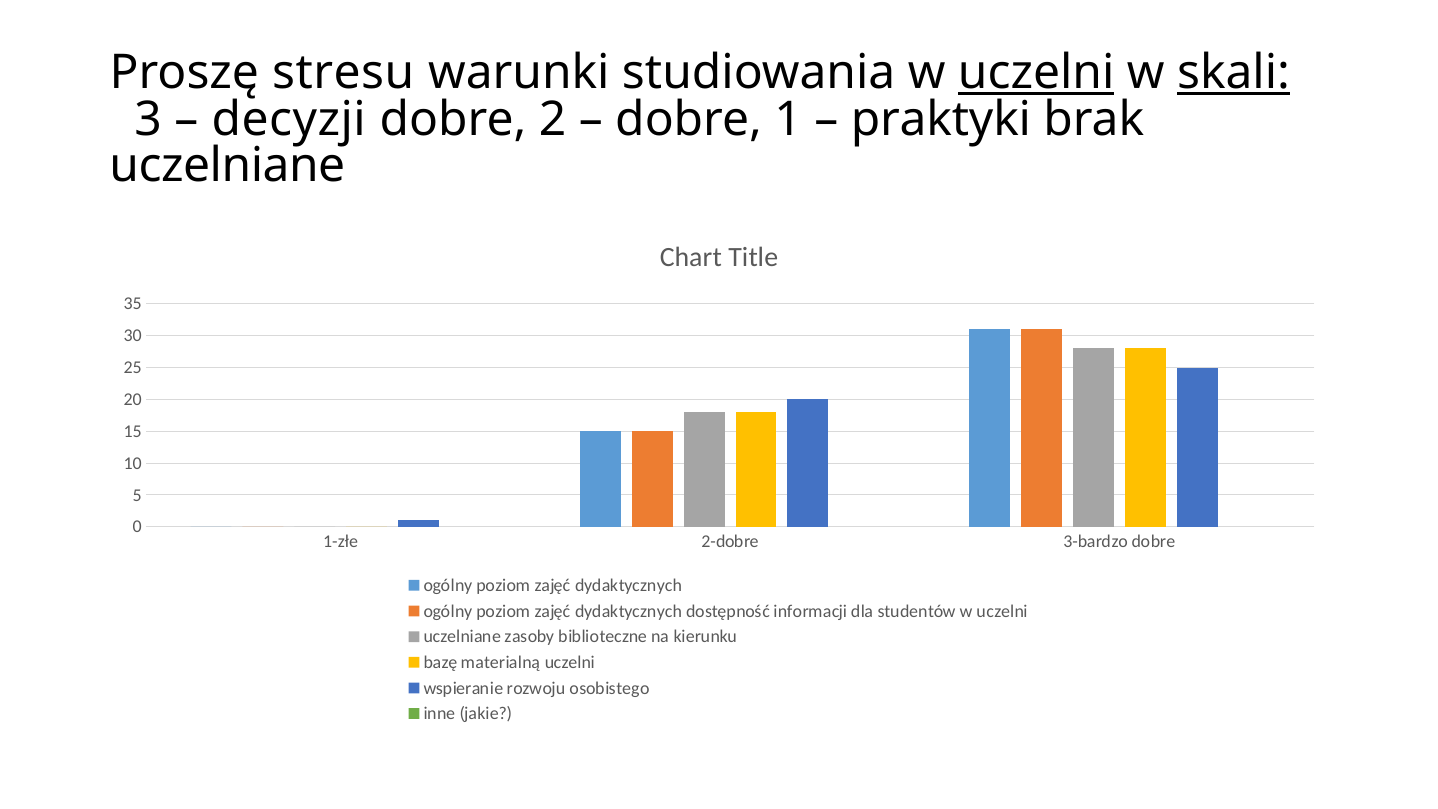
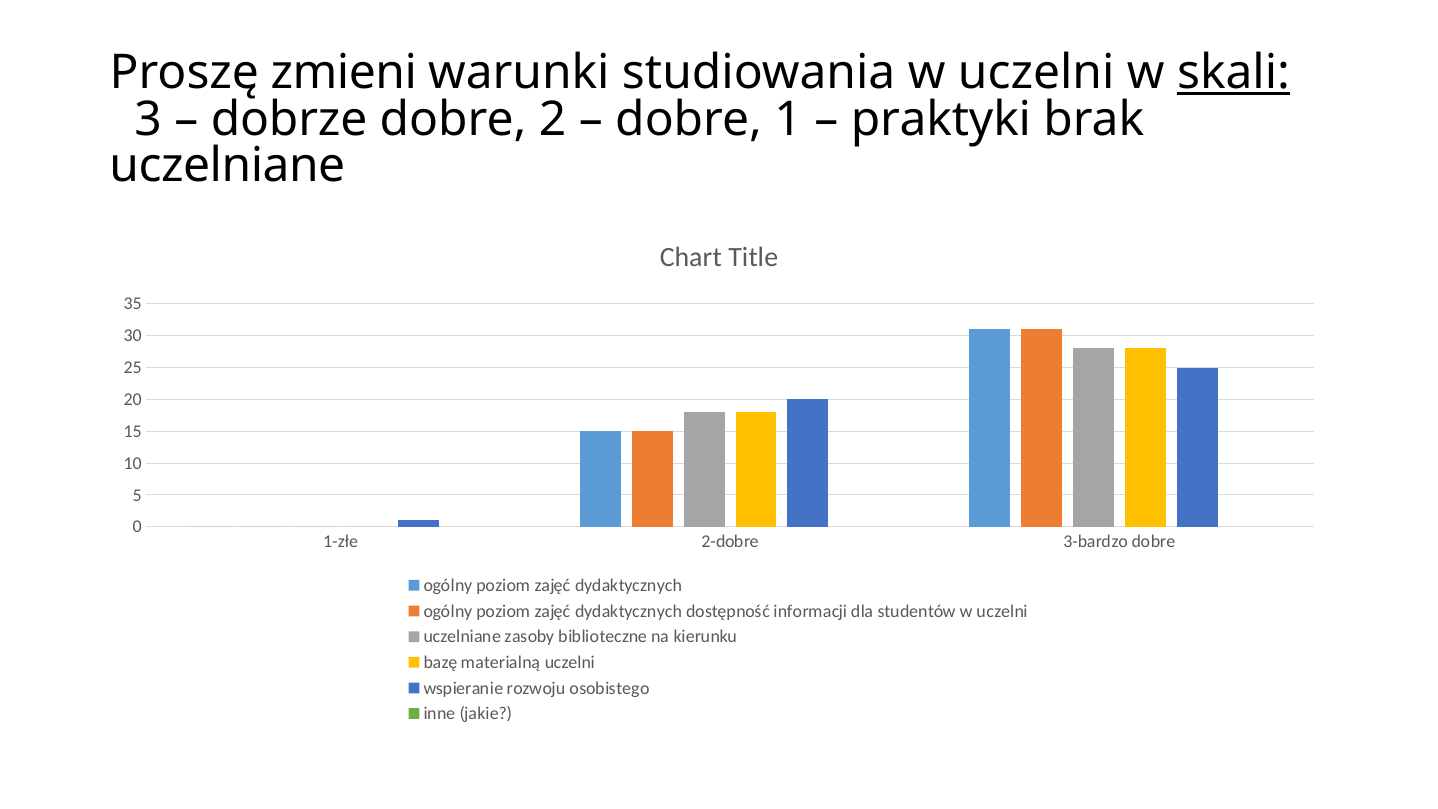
stresu: stresu -> zmieni (344, 73)
uczelni underline: present -> none (1036, 73)
decyzji: decyzji -> dobrze (289, 119)
